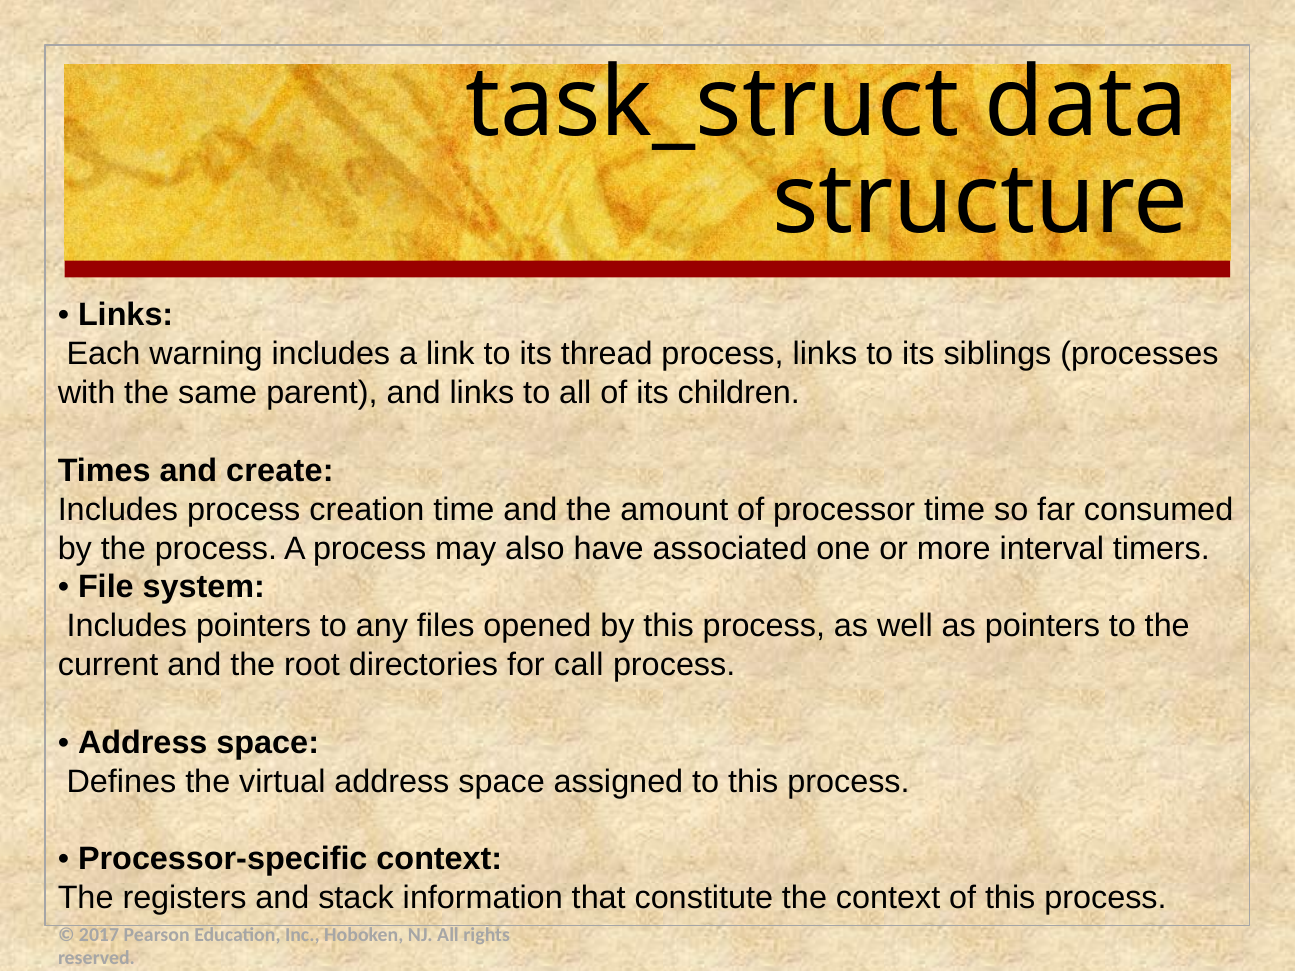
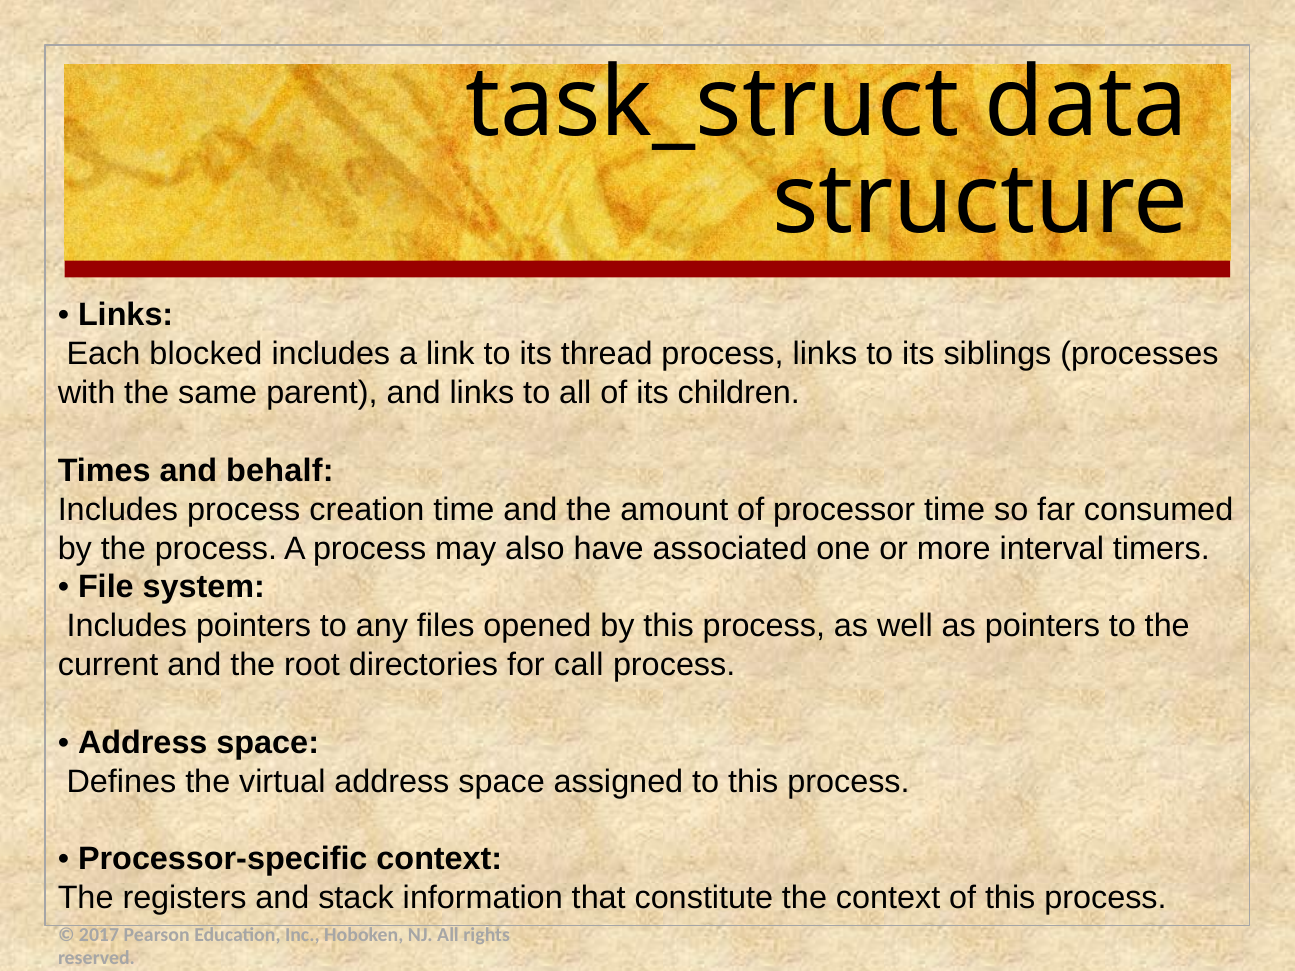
warning: warning -> blocked (206, 354)
create: create -> behalf (280, 471)
